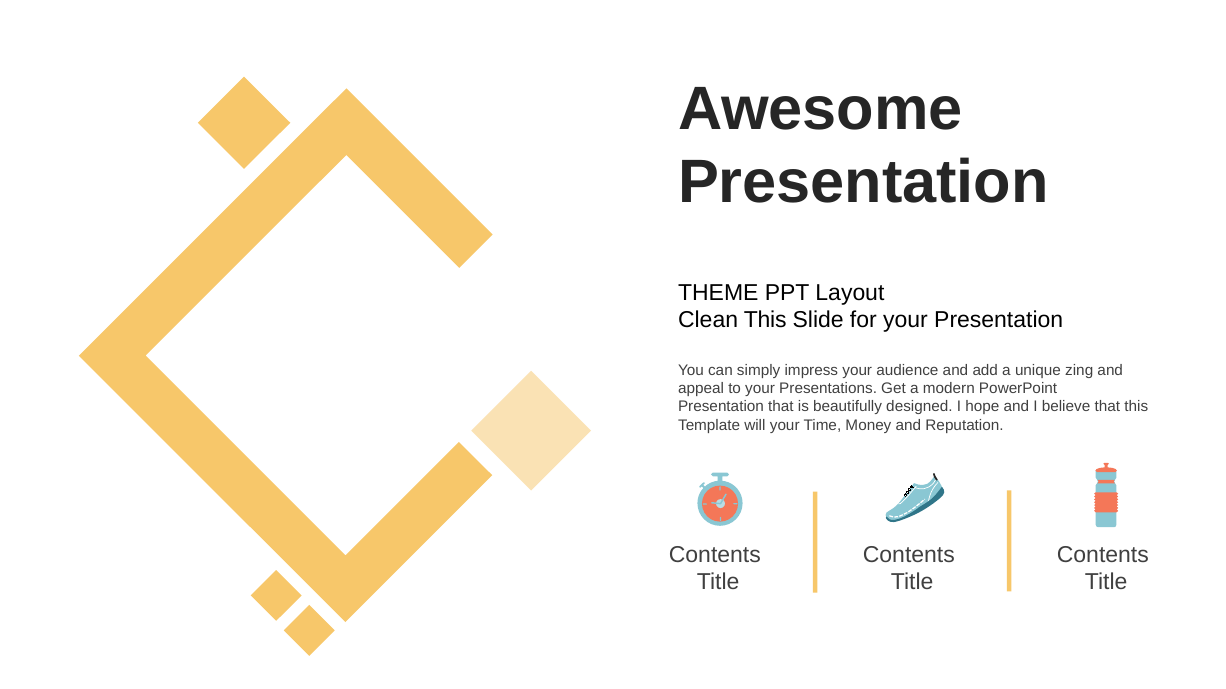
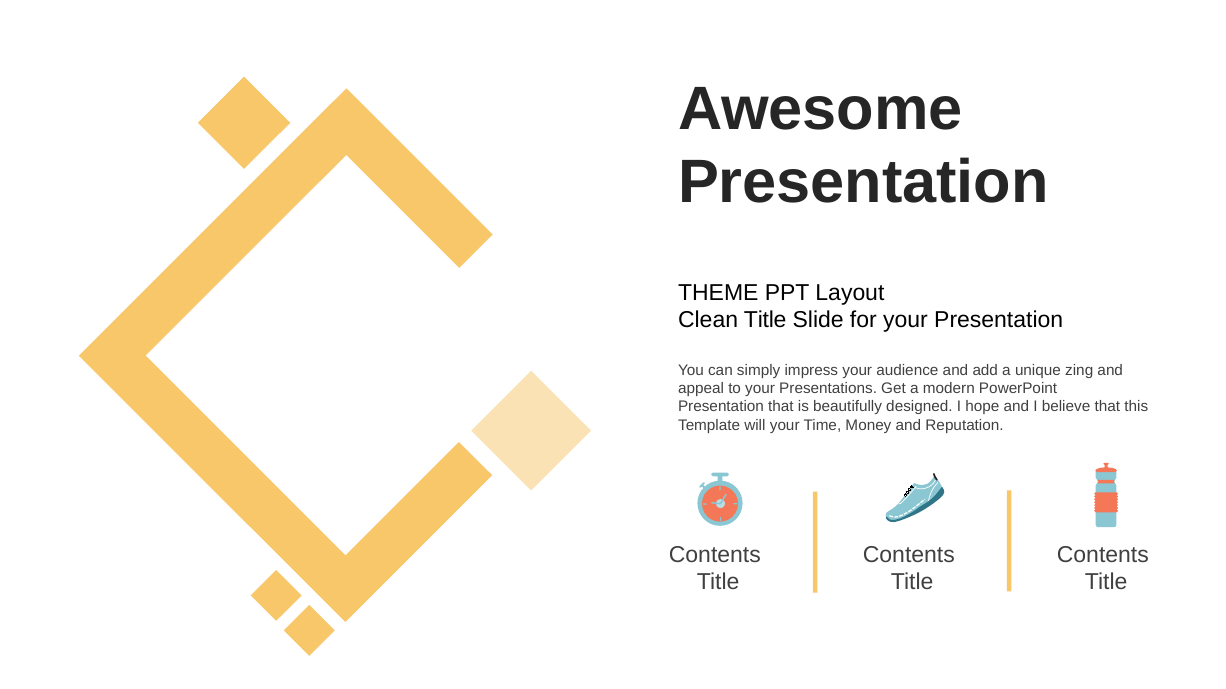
Clean This: This -> Title (765, 320)
